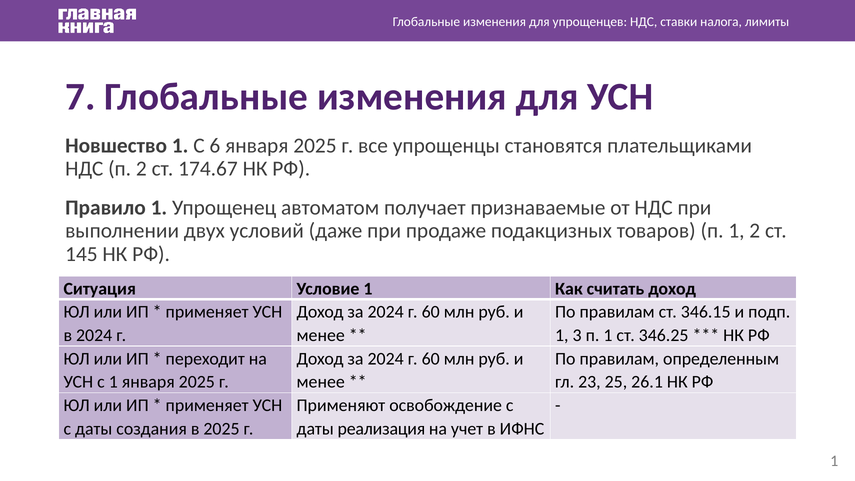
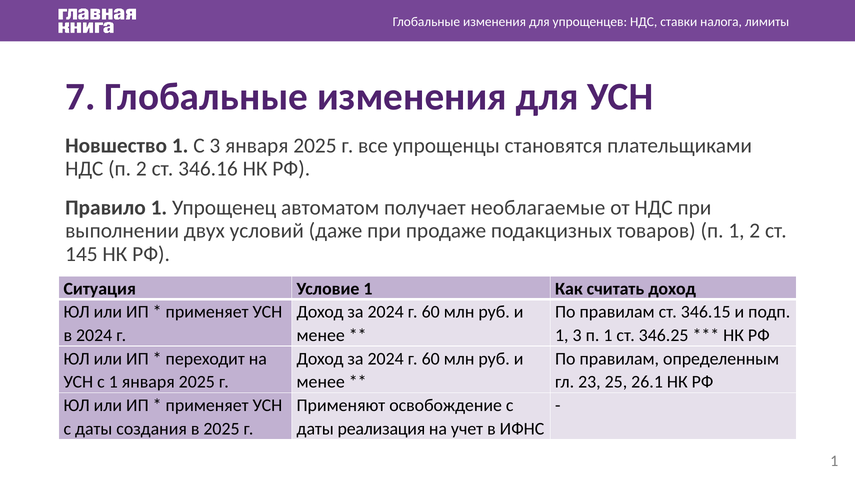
С 6: 6 -> 3 (215, 146)
174.67: 174.67 -> 346.16 (208, 169)
признаваемые: признаваемые -> необлагаемые (538, 208)
